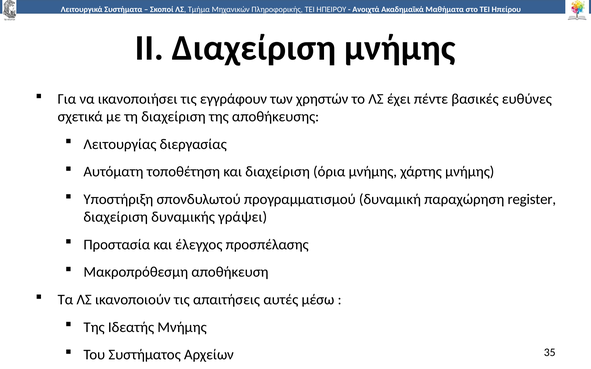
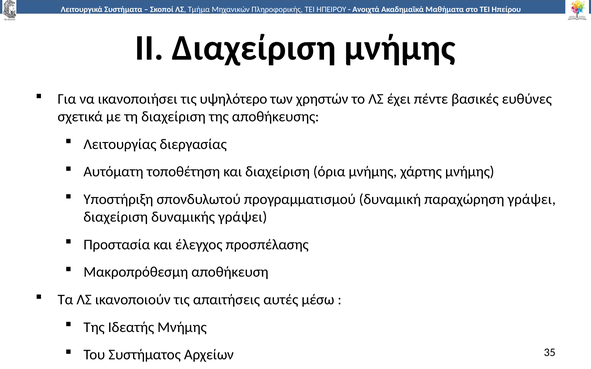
εγγράφουν: εγγράφουν -> υψηλότερο (234, 99)
παραχώρηση register: register -> γράψει (532, 199)
